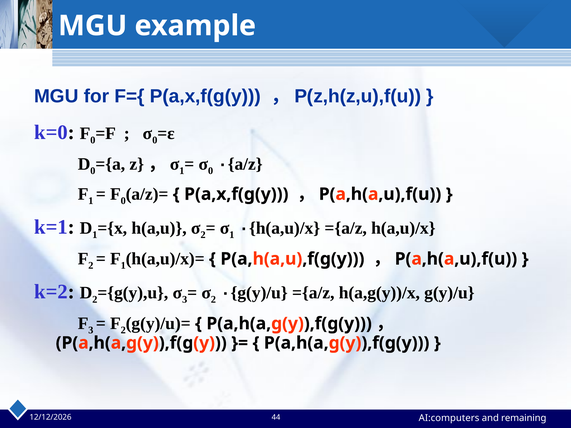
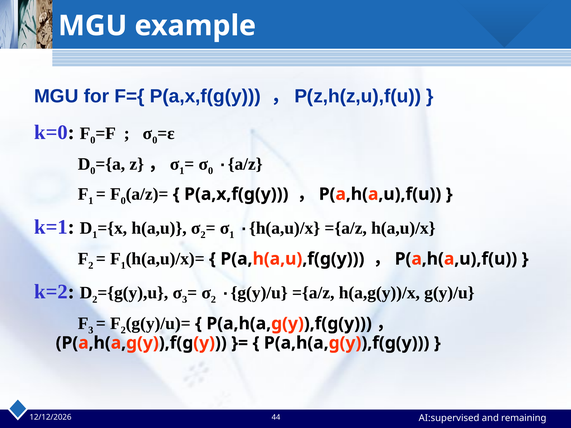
AI:computers: AI:computers -> AI:supervised (449, 418)
